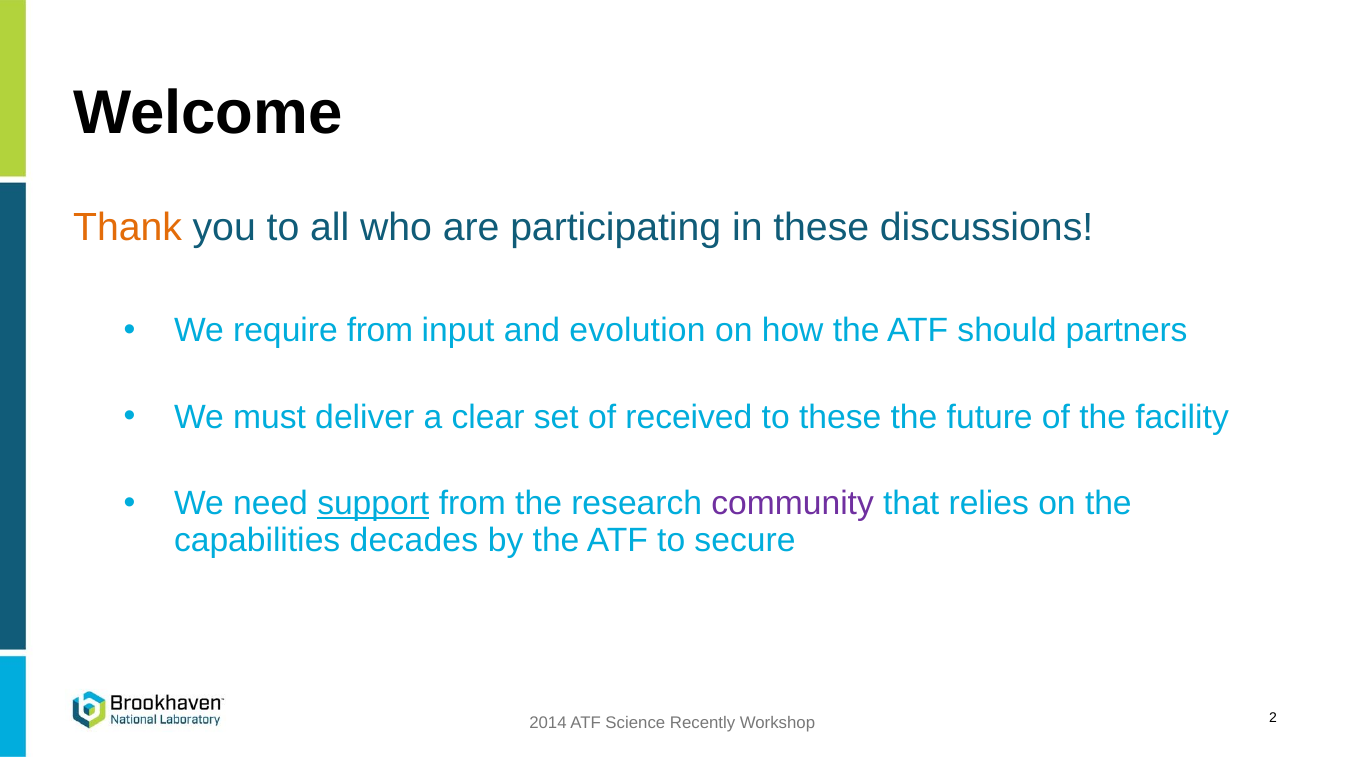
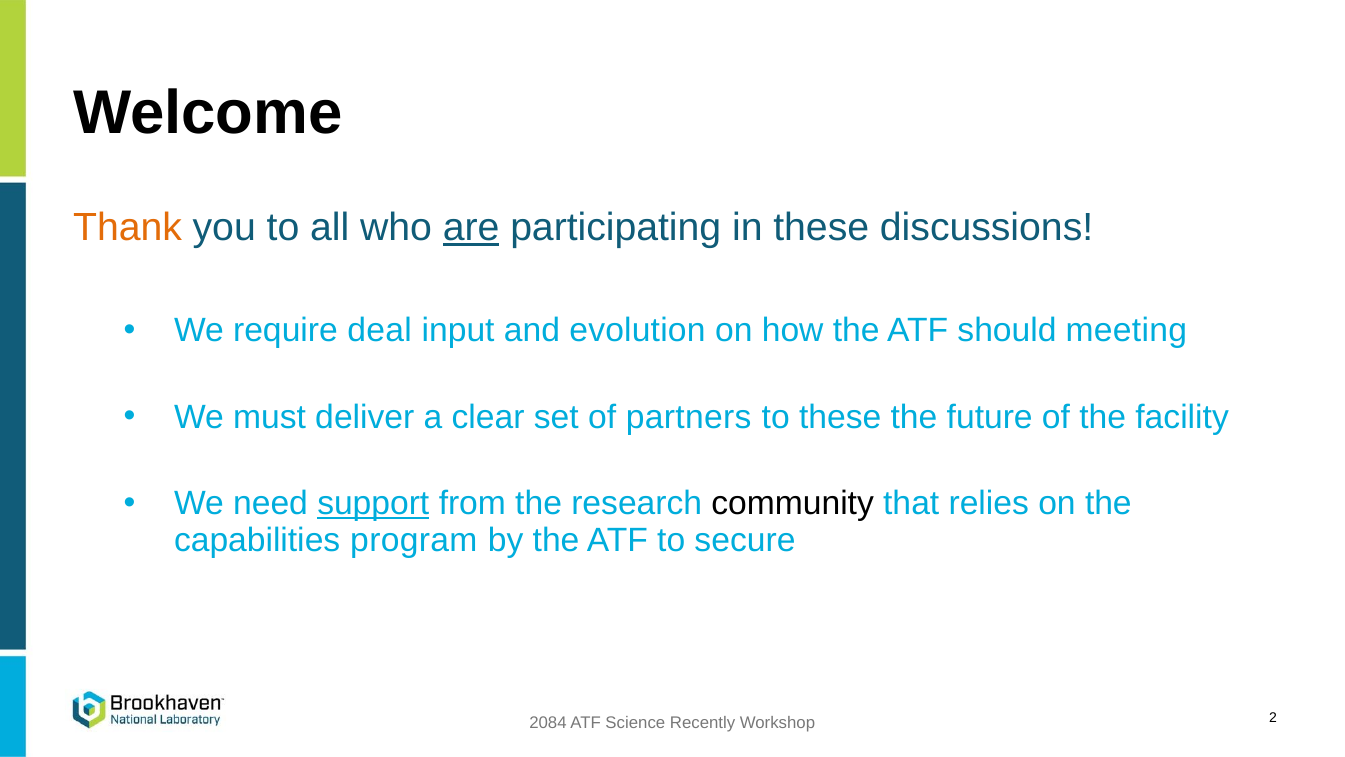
are underline: none -> present (471, 227)
require from: from -> deal (380, 330)
partners: partners -> meeting (1126, 330)
received: received -> partners (689, 417)
community colour: purple -> black (793, 503)
decades: decades -> program (414, 540)
2014: 2014 -> 2084 (548, 722)
